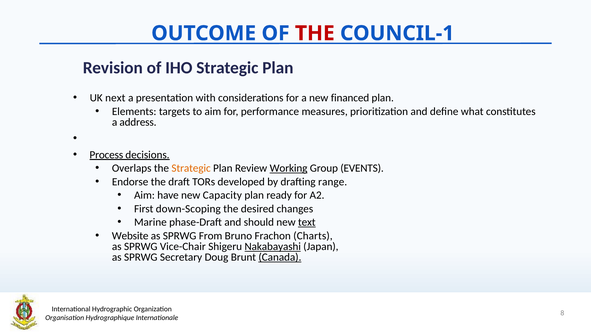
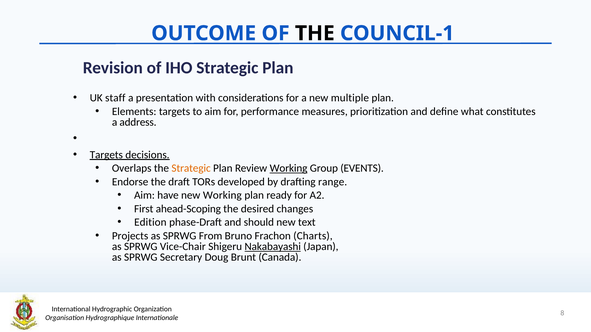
THE colour: red -> black (315, 33)
next: next -> staff (115, 98)
financed: financed -> multiple (350, 98)
Process: Process -> Targets (106, 155)
new Capacity: Capacity -> Working (222, 196)
down-Scoping: down-Scoping -> ahead-Scoping (188, 209)
Marine: Marine -> Edition (150, 223)
text underline: present -> none (307, 223)
Website: Website -> Projects (130, 236)
Canada underline: present -> none (280, 258)
